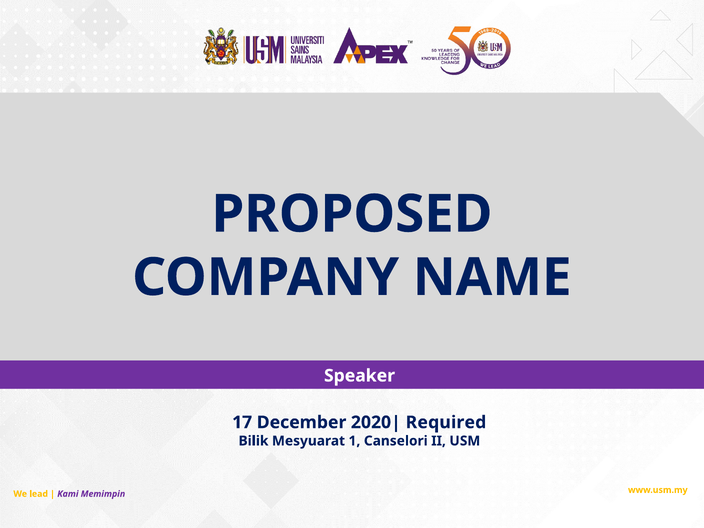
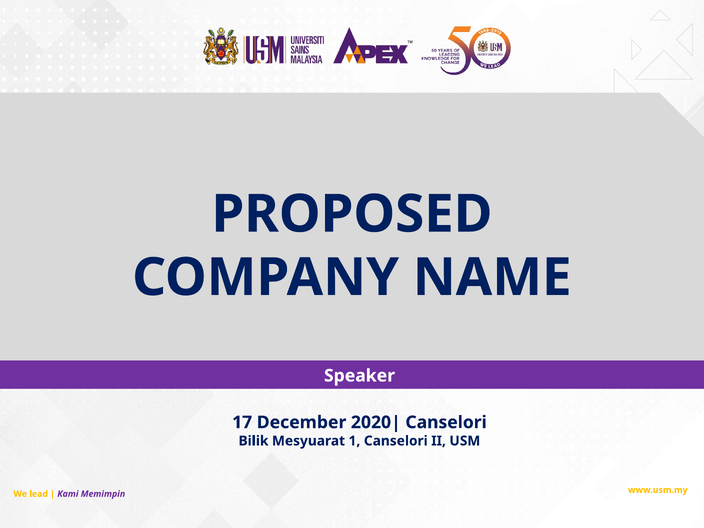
Required: Required -> Canselori (446, 422)
